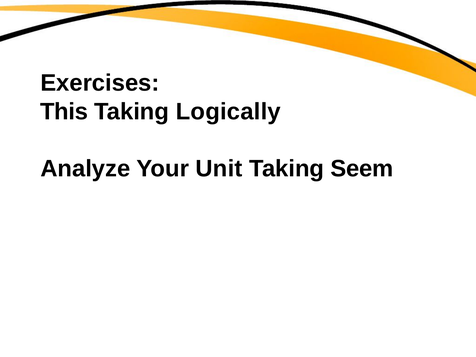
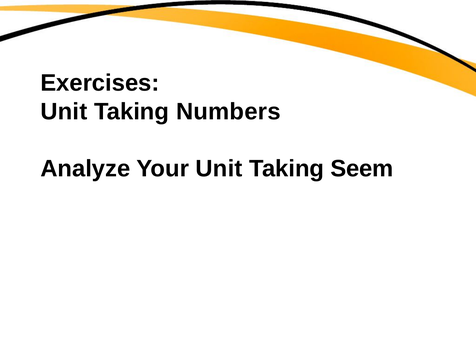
This: This -> Unit (64, 112)
Logically: Logically -> Numbers (228, 112)
